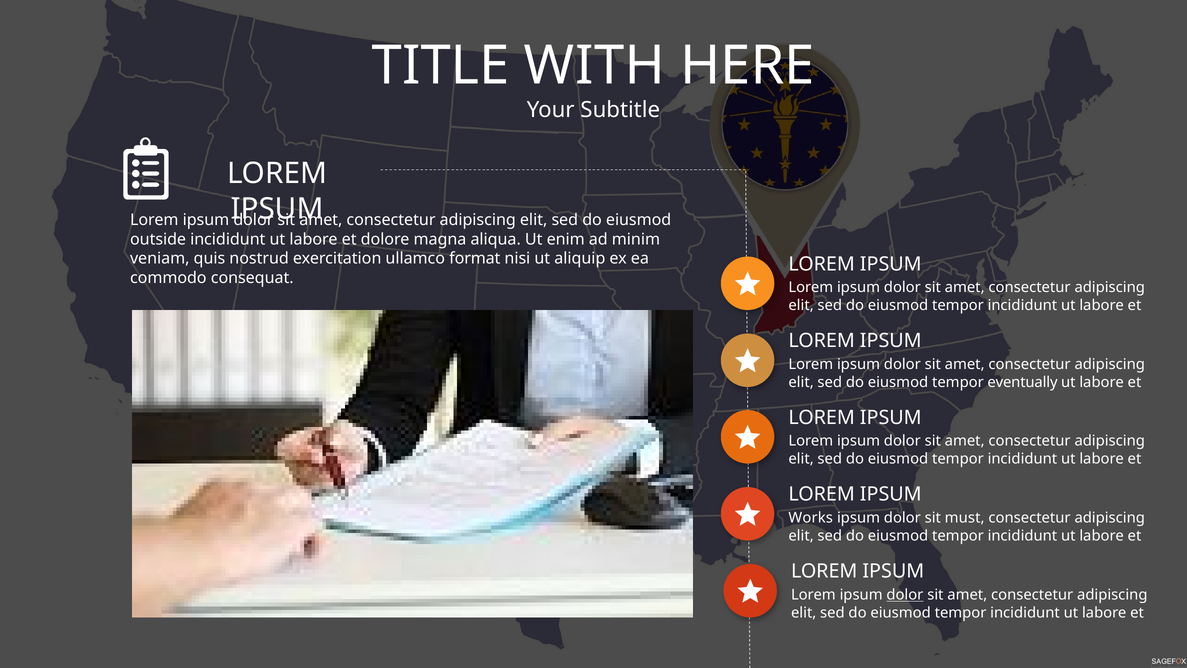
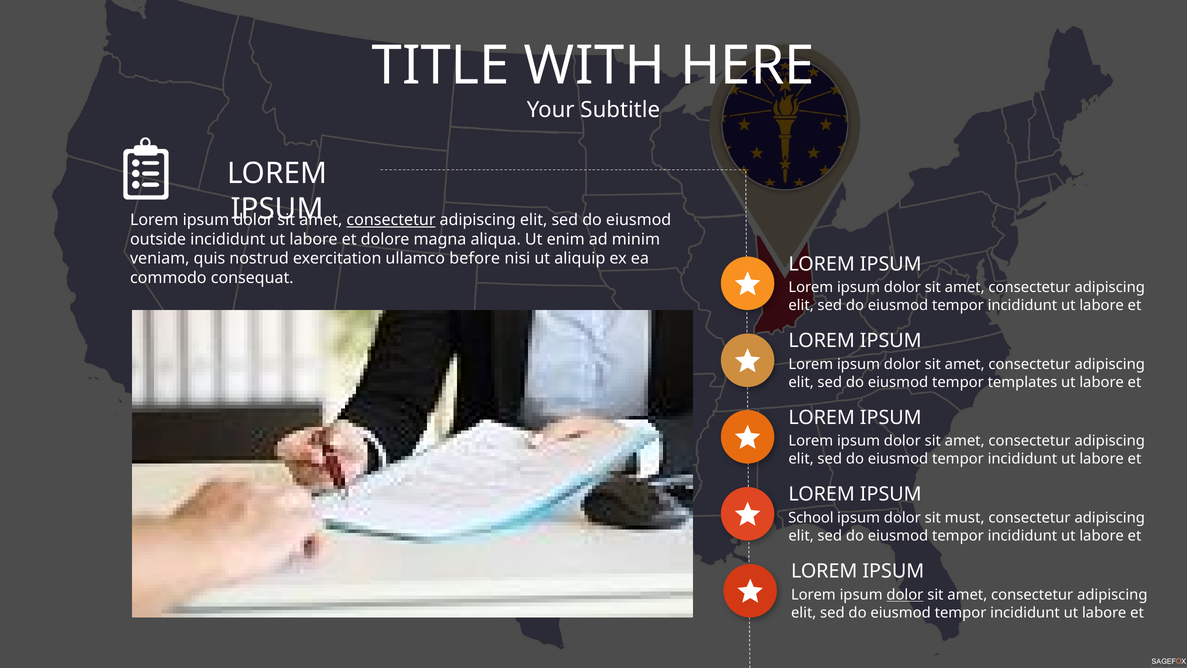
consectetur underline: none -> present (391, 220)
format: format -> before (475, 258)
eventually: eventually -> templates (1022, 382)
Works: Works -> School (811, 518)
